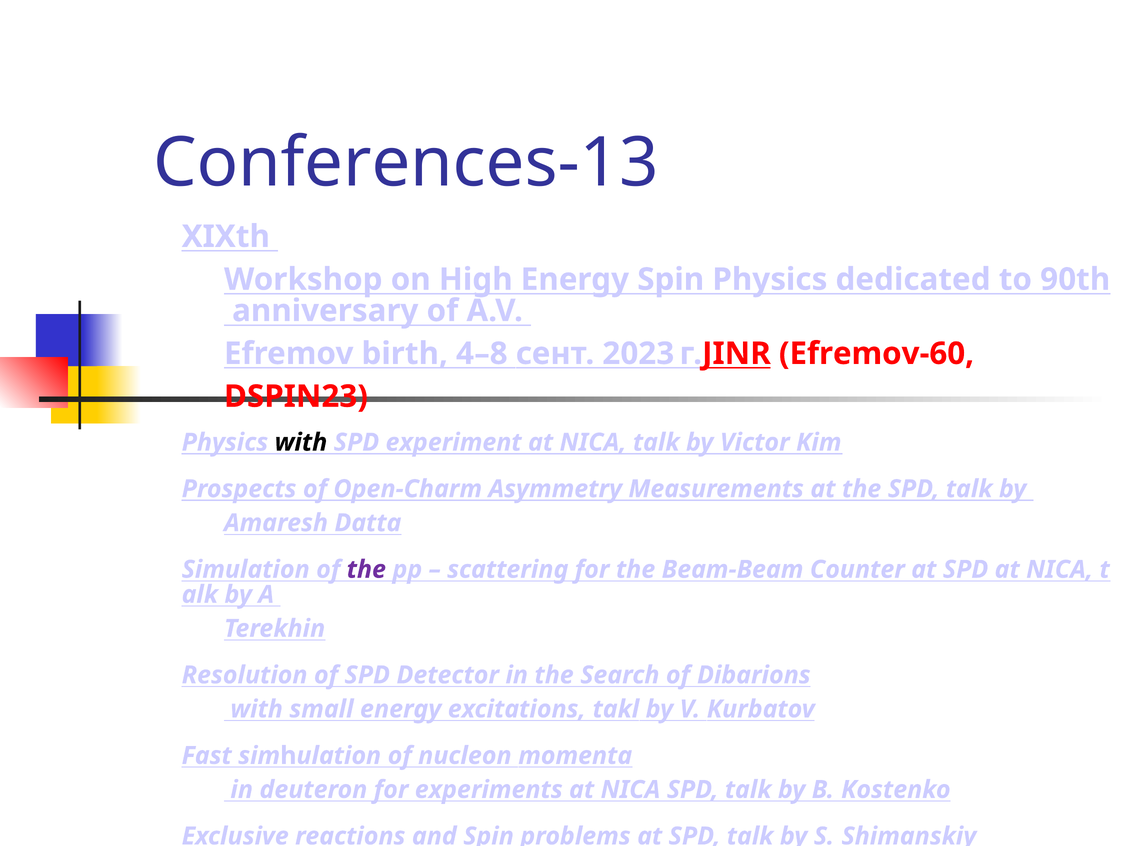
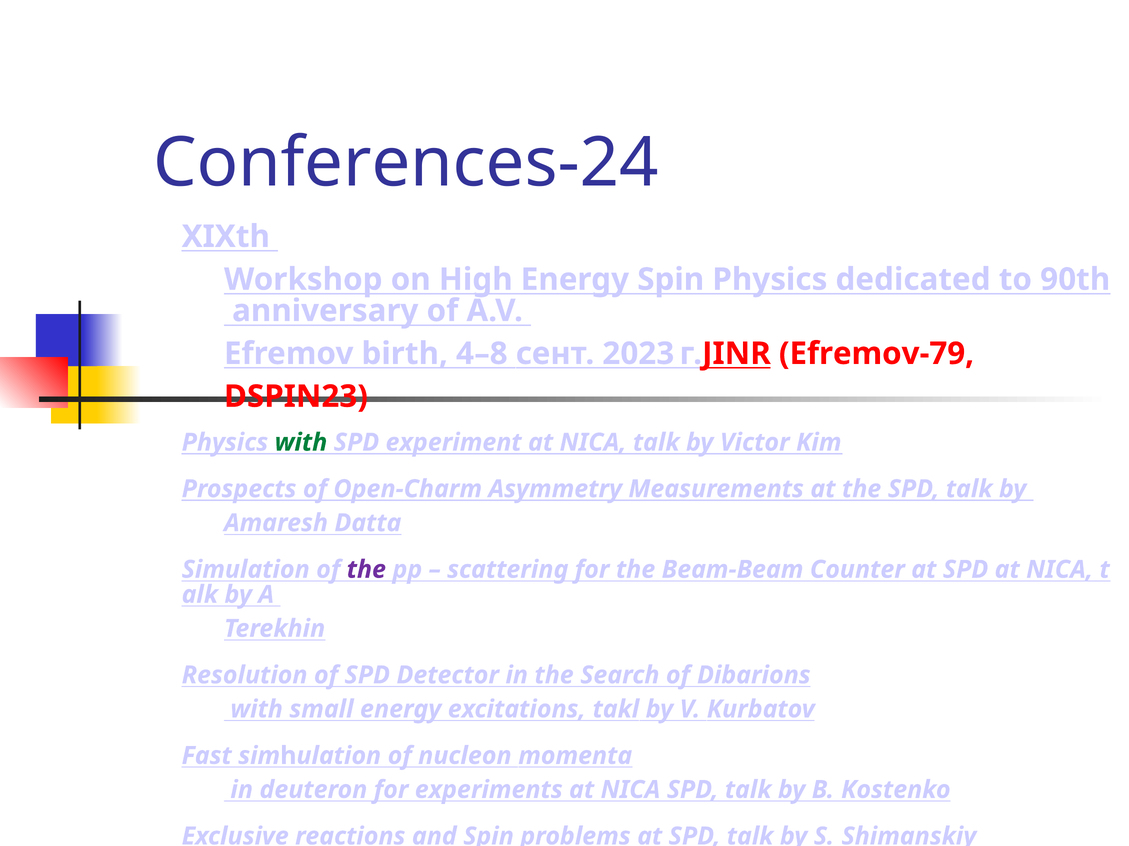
Conferences-13: Conferences-13 -> Conferences-24 (406, 163)
Efremov-60: Efremov-60 -> Efremov-79 (876, 354)
with colour: black -> green (301, 443)
